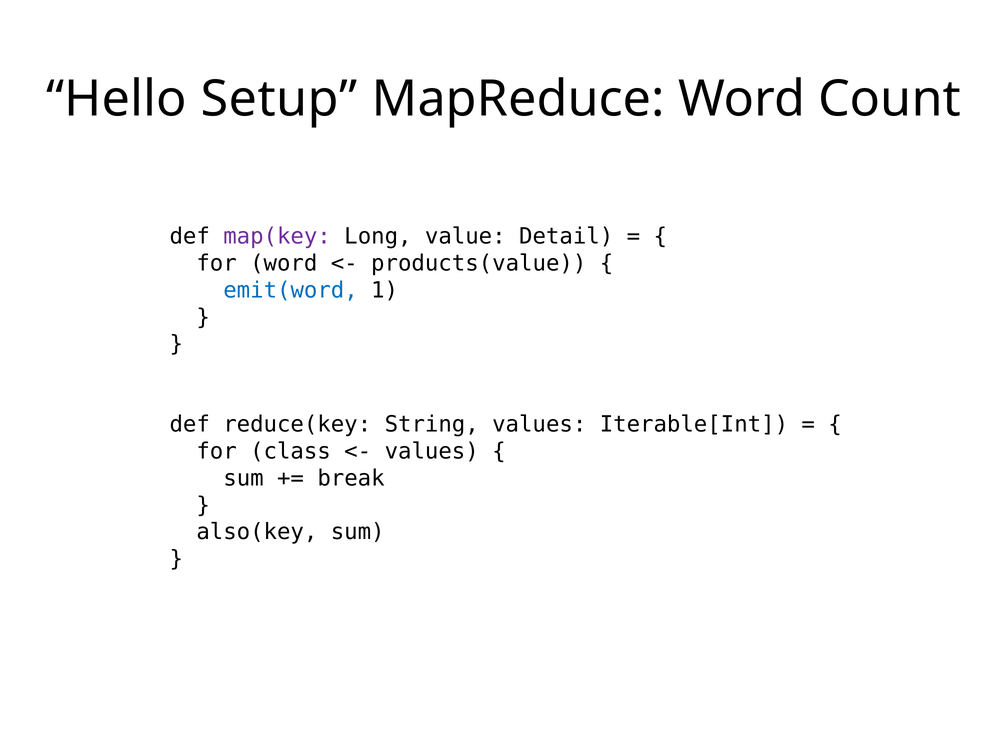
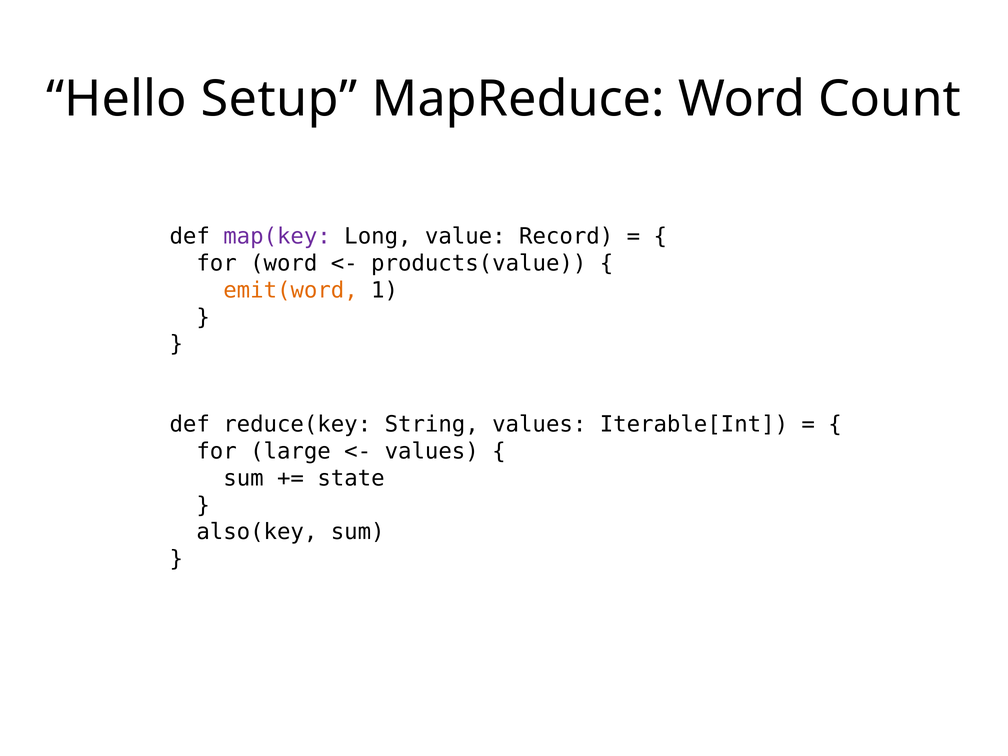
Detail: Detail -> Record (566, 237)
emit(word colour: blue -> orange (291, 290)
class: class -> large (291, 451)
break: break -> state (351, 478)
